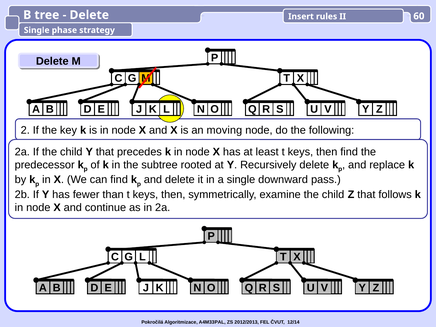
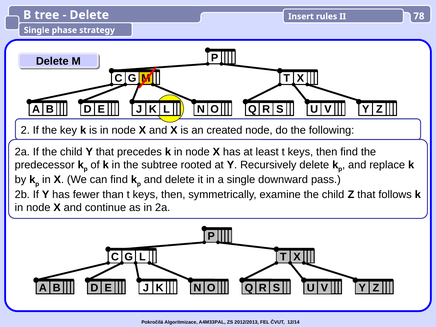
60: 60 -> 78 (419, 16)
moving: moving -> created (224, 130)
